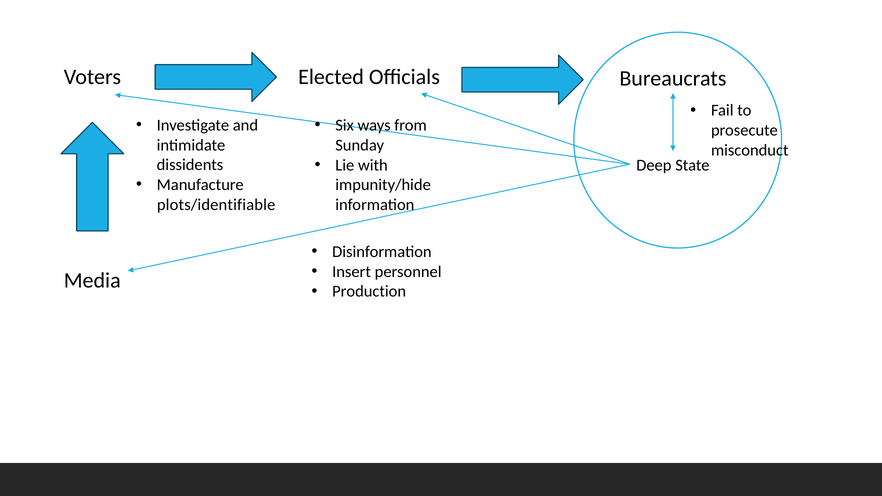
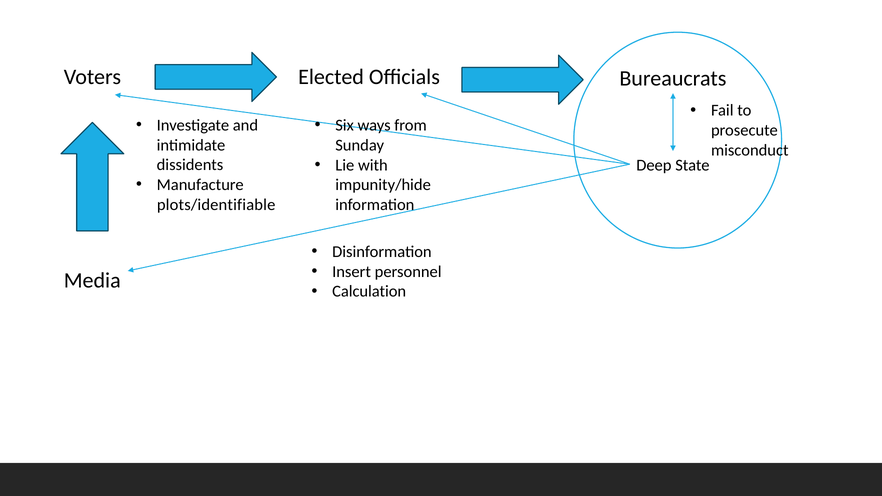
Production: Production -> Calculation (369, 292)
